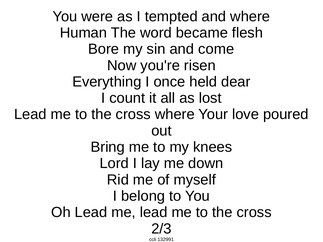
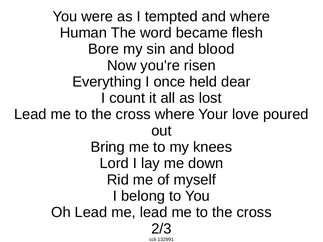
come: come -> blood (216, 49)
